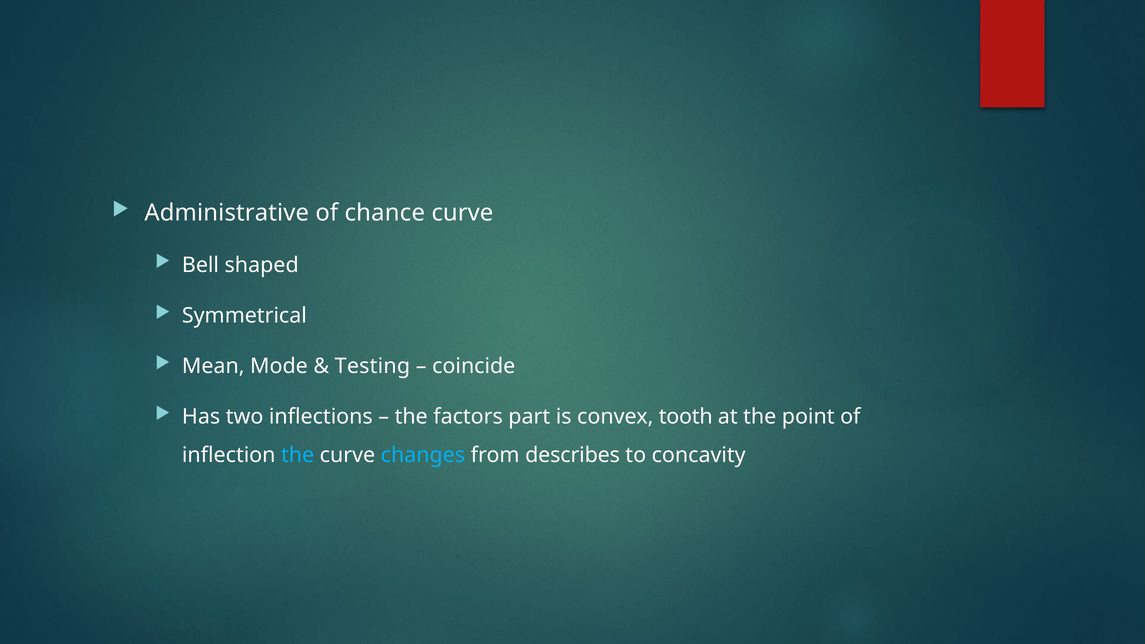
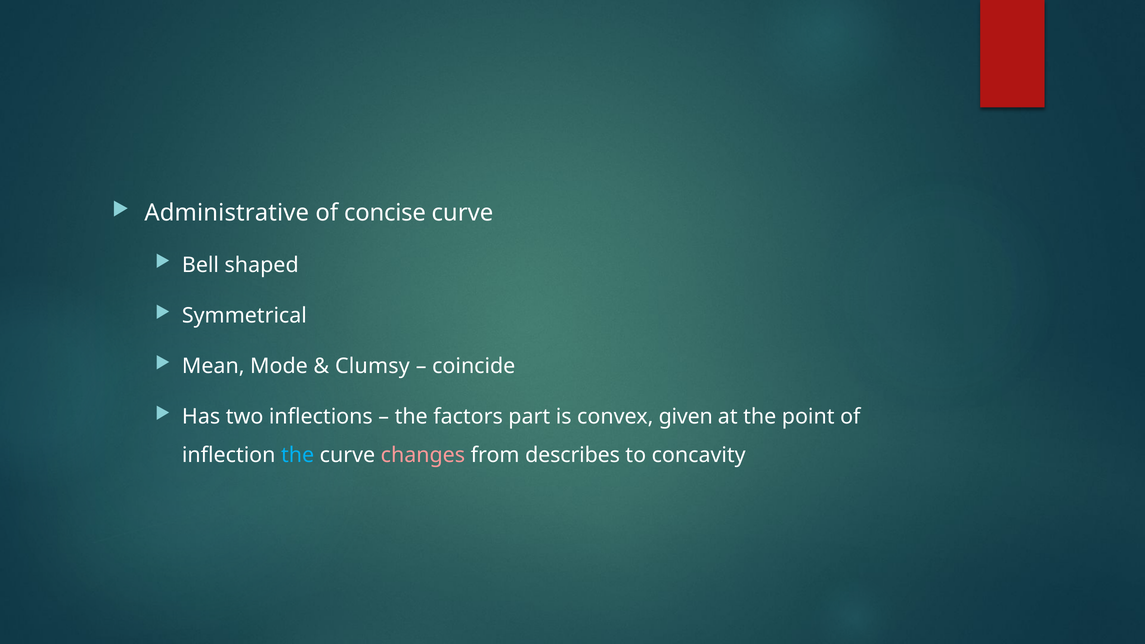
chance: chance -> concise (385, 213)
Testing: Testing -> Clumsy (372, 366)
tooth: tooth -> given (686, 417)
changes colour: light blue -> pink (423, 455)
